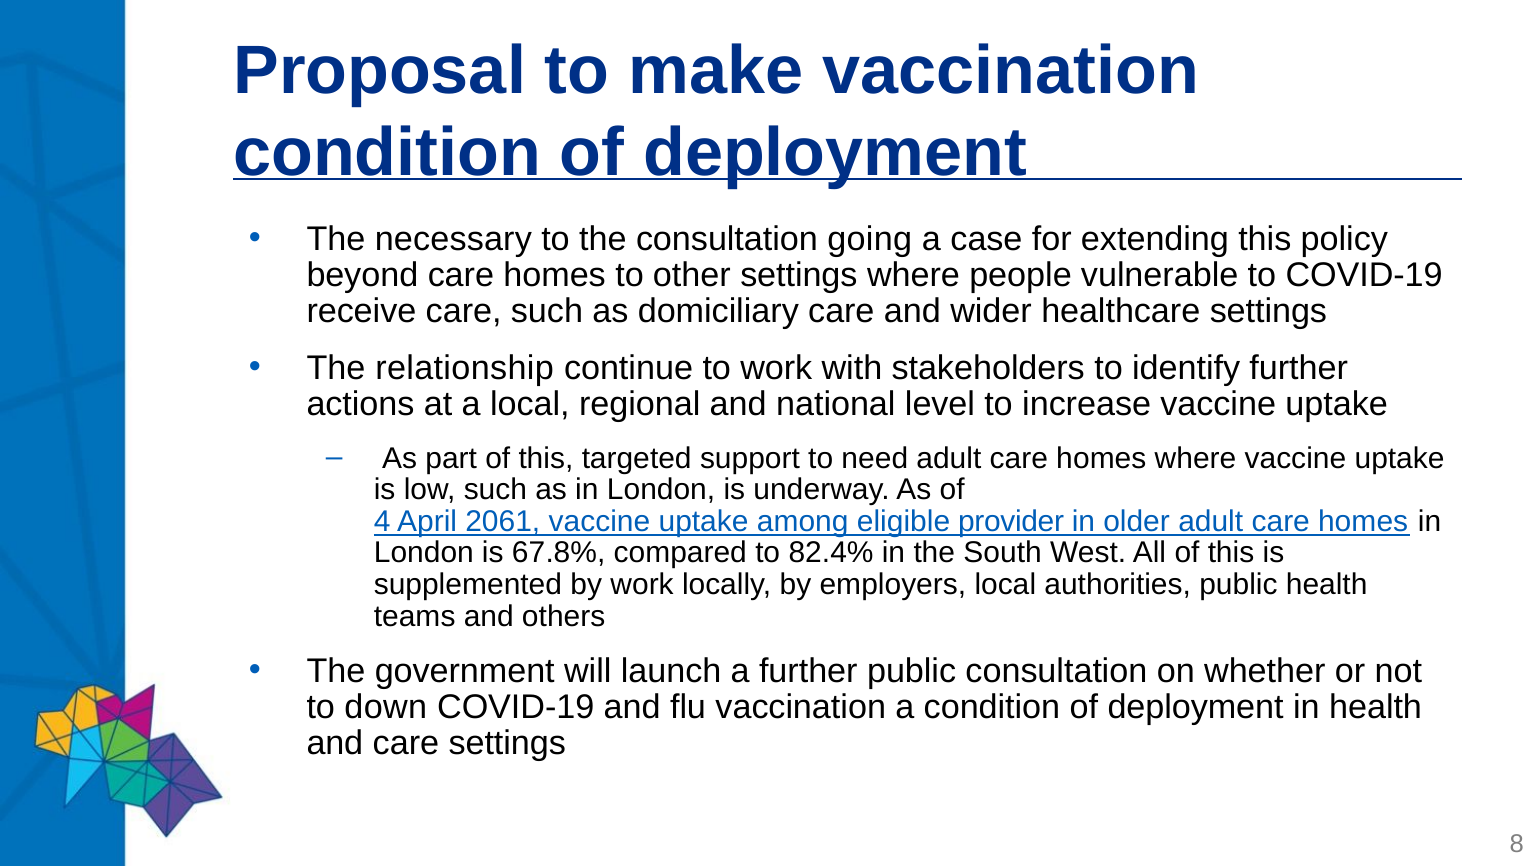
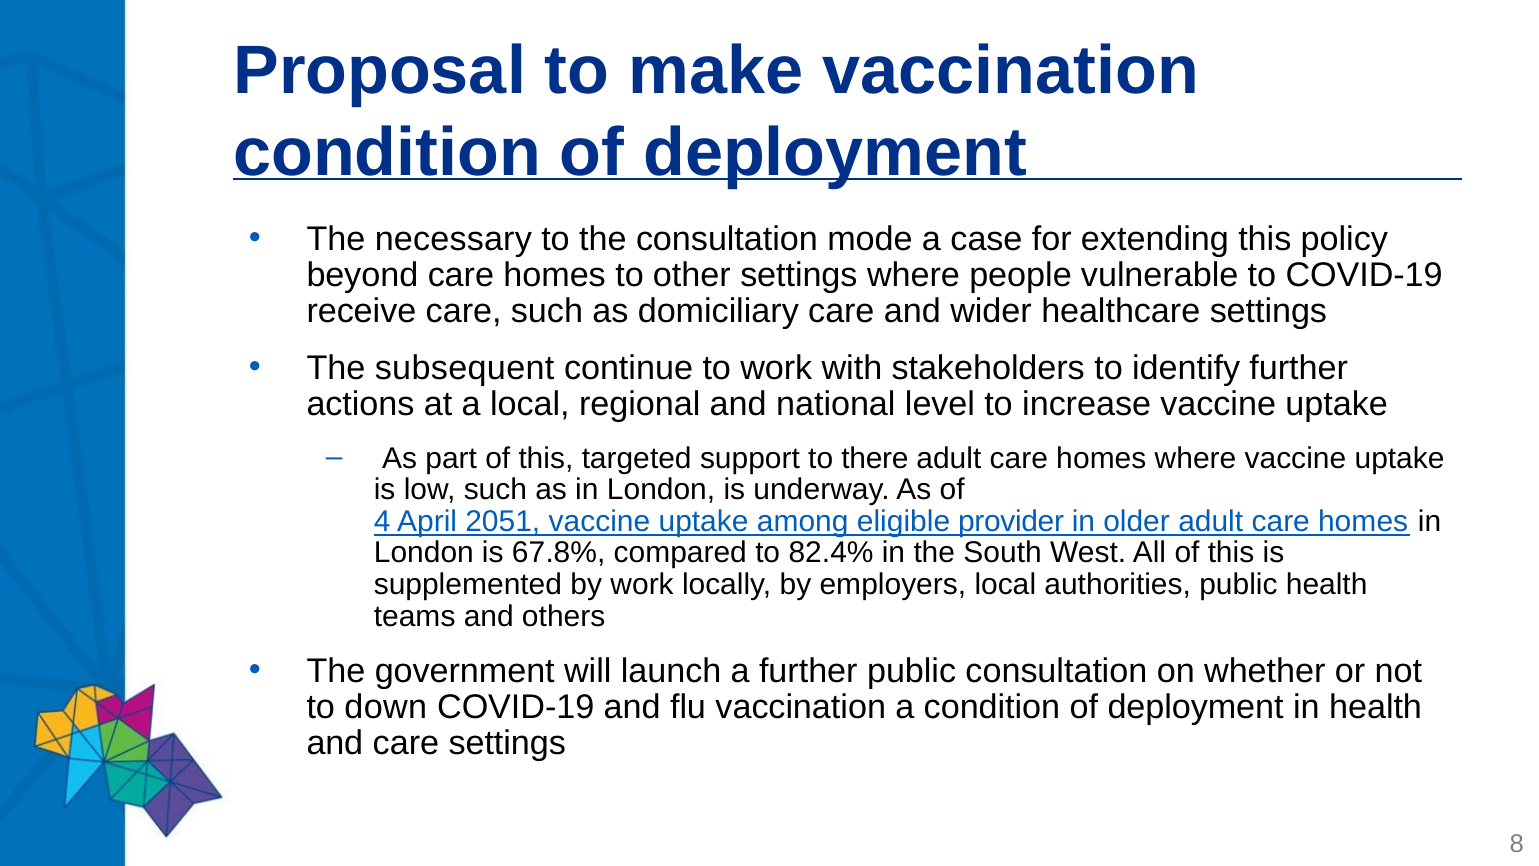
going: going -> mode (870, 239)
relationship: relationship -> subsequent (465, 368)
need: need -> there (875, 458)
2061: 2061 -> 2051 (503, 521)
